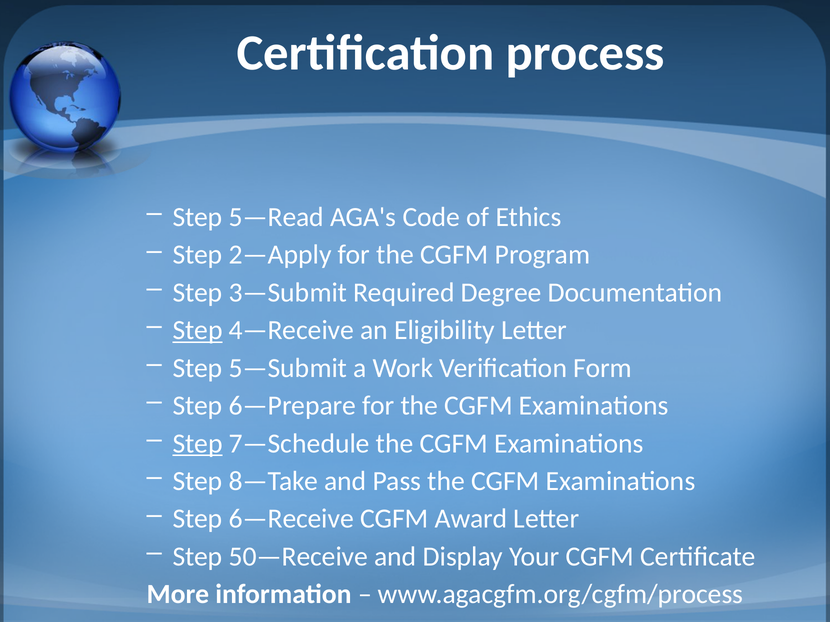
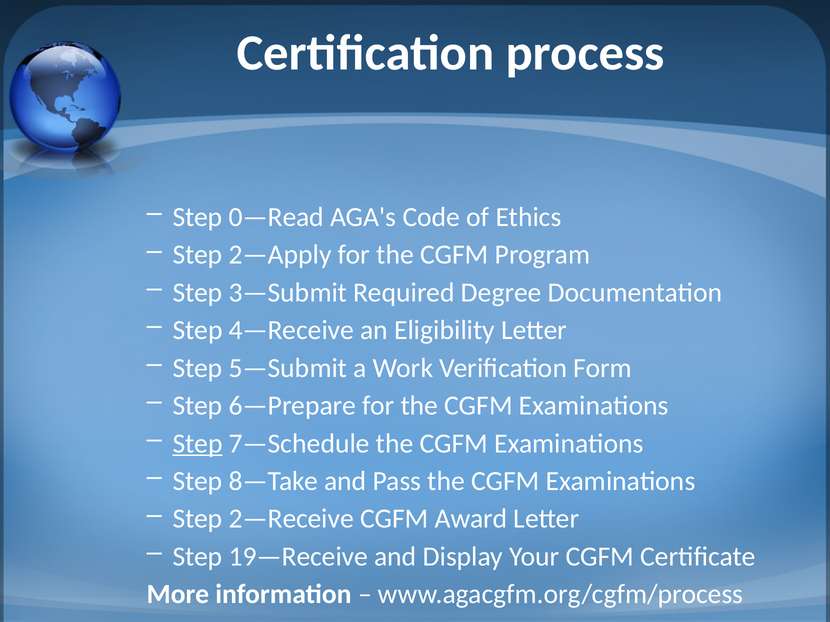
5—Read: 5—Read -> 0—Read (276, 217)
Step underline: present -> none (198, 331)
6—Receive: 6—Receive -> 2—Receive (291, 519)
50—Receive: 50—Receive -> 19—Receive (298, 557)
